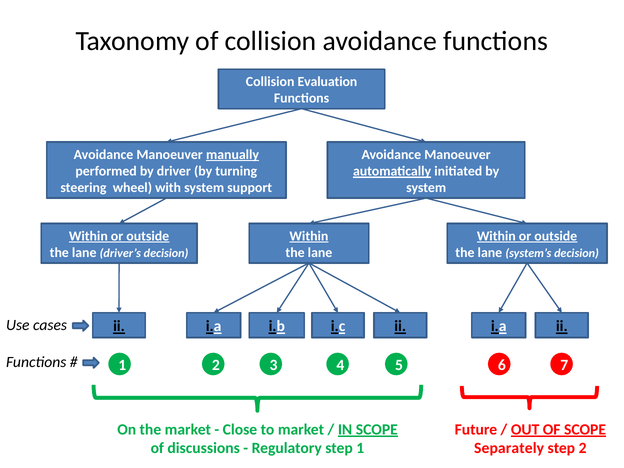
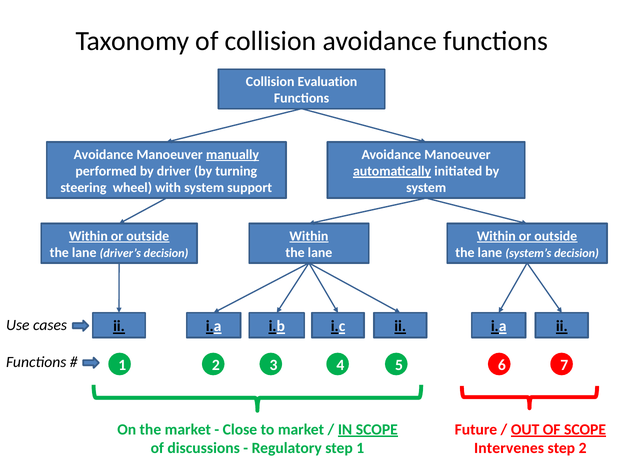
Separately: Separately -> Intervenes (509, 448)
